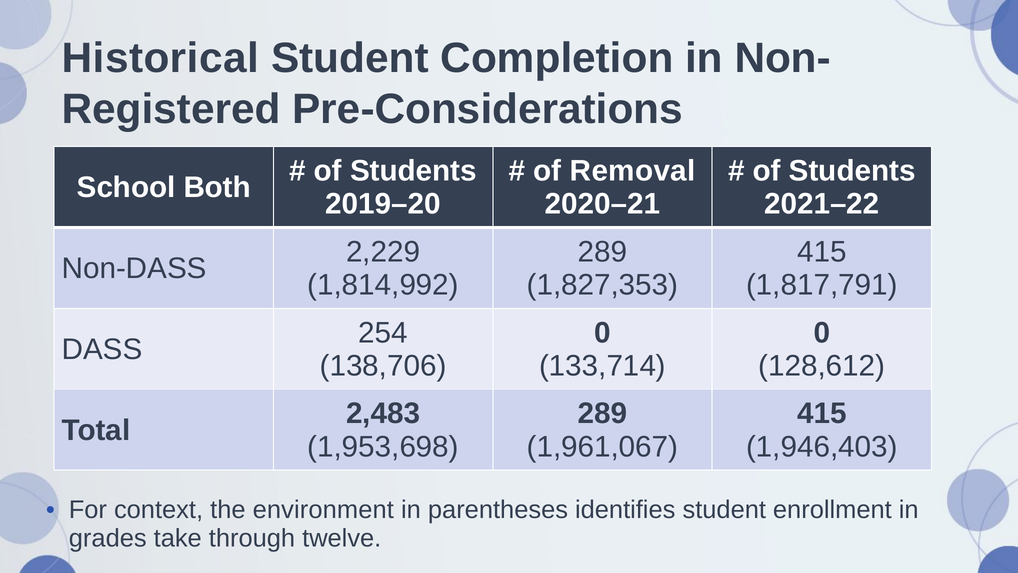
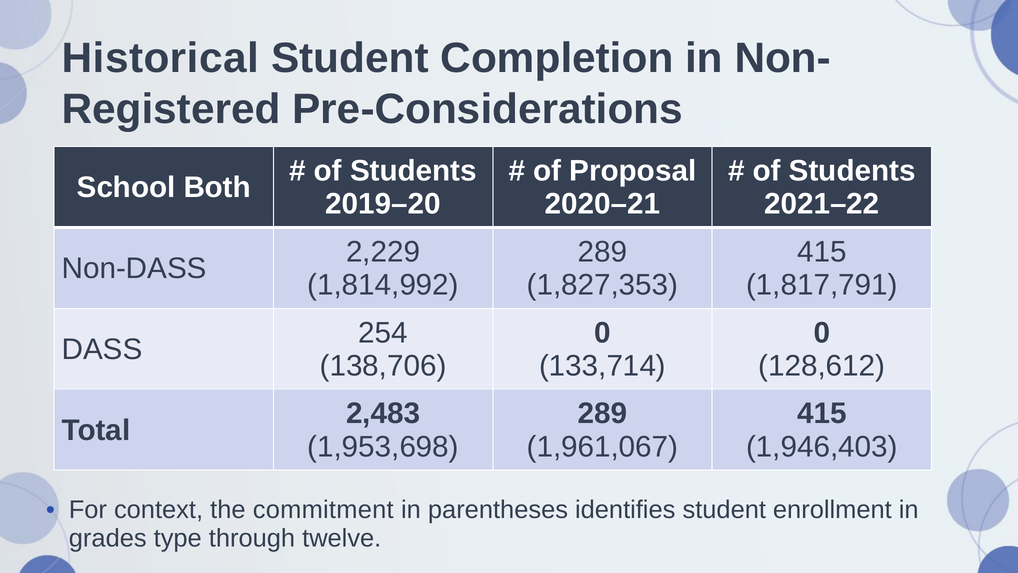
Removal: Removal -> Proposal (633, 171)
environment: environment -> commitment (323, 510)
take: take -> type (178, 538)
